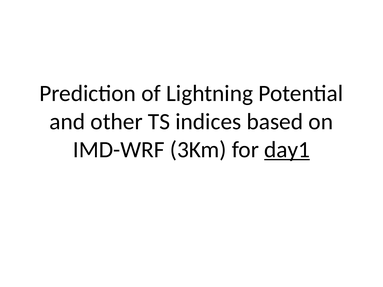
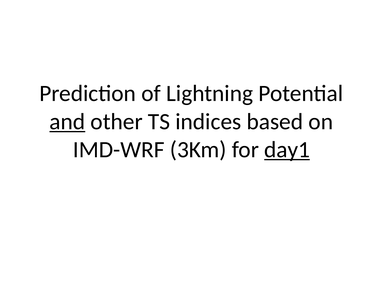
and underline: none -> present (67, 122)
